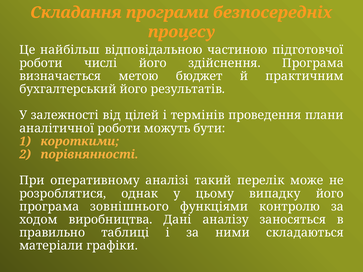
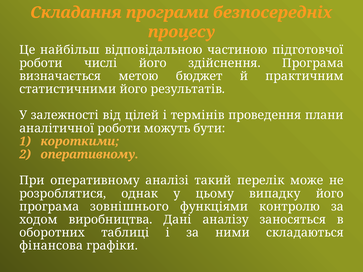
бухгалтерський: бухгалтерський -> статистичними (68, 89)
порівнянності: порівнянності -> оперативному (90, 155)
правильно: правильно -> оборотних (52, 233)
матеріали: матеріали -> фінансова (51, 246)
